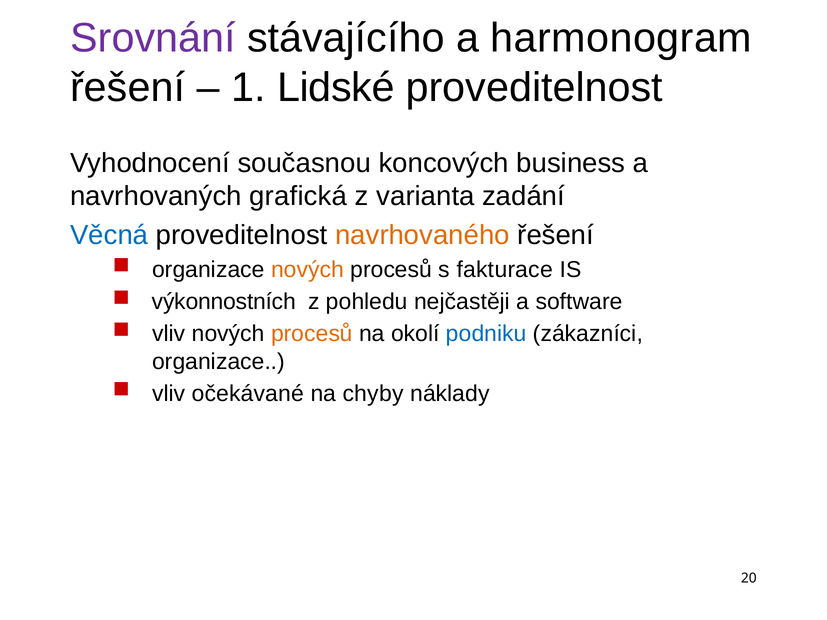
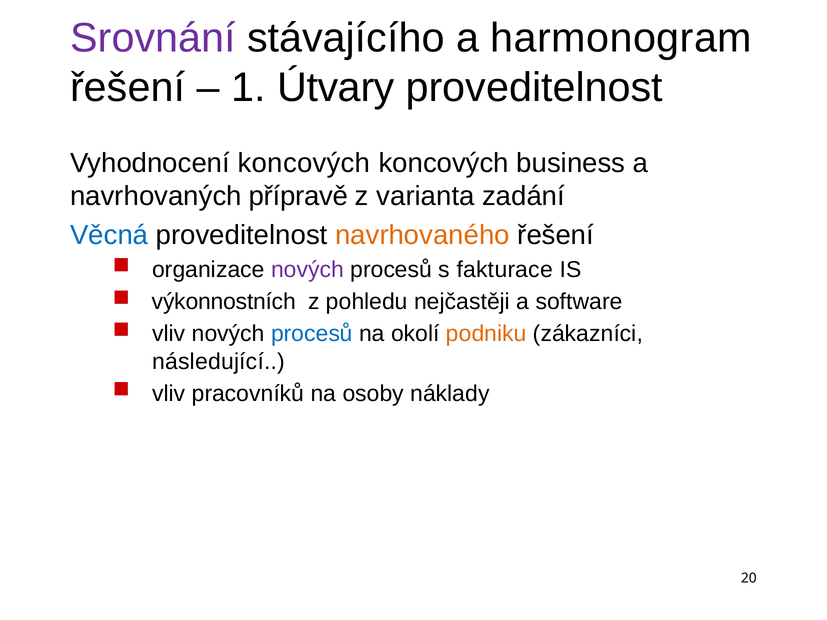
Lidské: Lidské -> Útvary (336, 88)
Vyhodnocení současnou: současnou -> koncových (304, 163)
grafická: grafická -> přípravě (299, 196)
nových colour: orange -> purple (307, 270)
procesů colour: orange -> blue (312, 334)
podniku colour: blue -> orange (486, 334)
organizace: organizace -> následující (219, 362)
očekávané: očekávané -> pracovníků (248, 394)
chyby: chyby -> osoby (373, 394)
